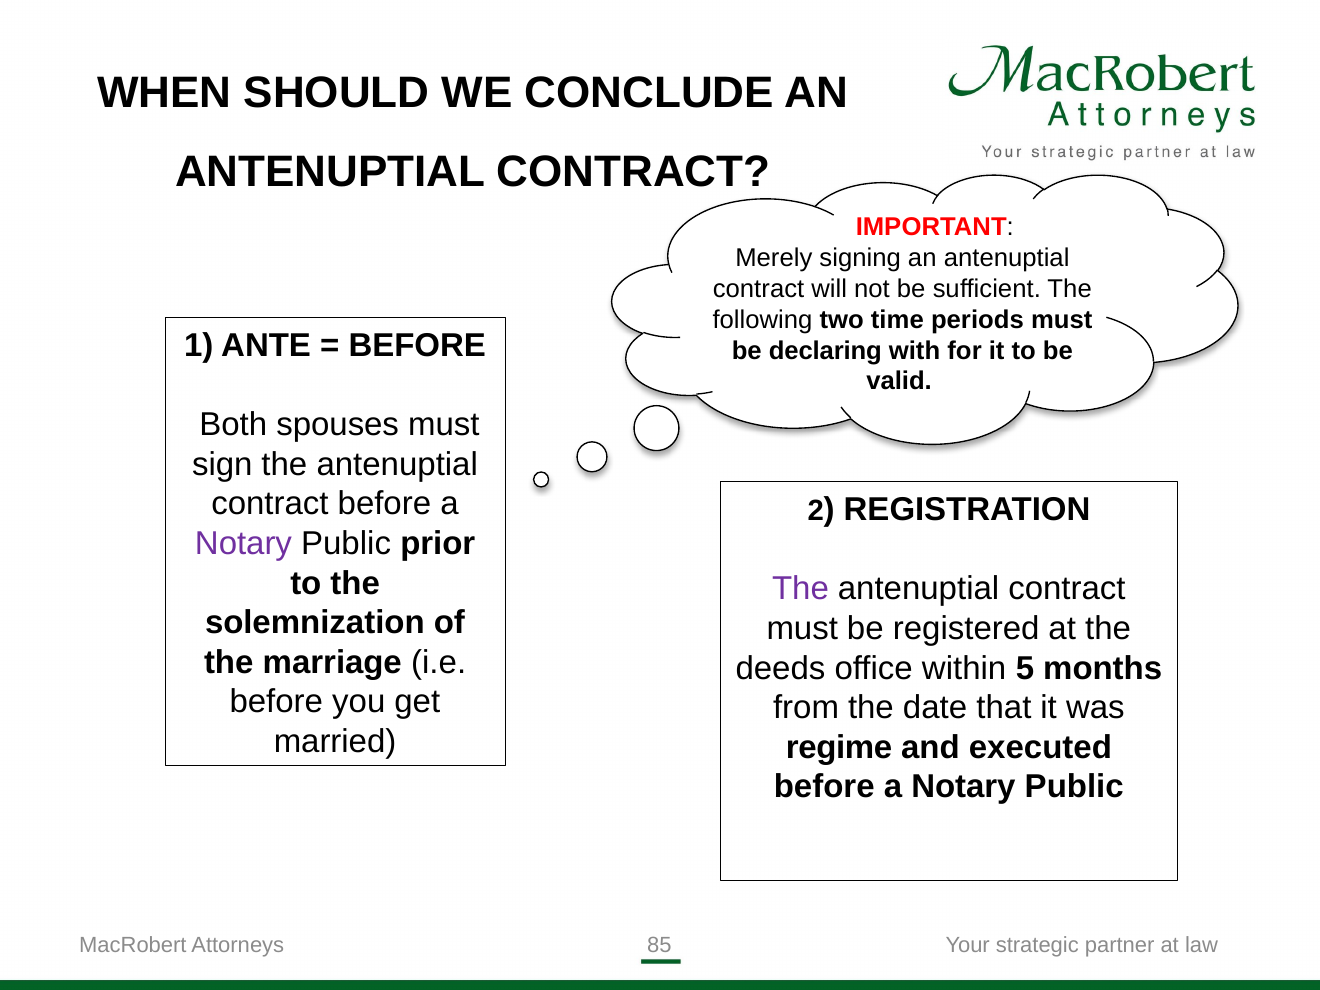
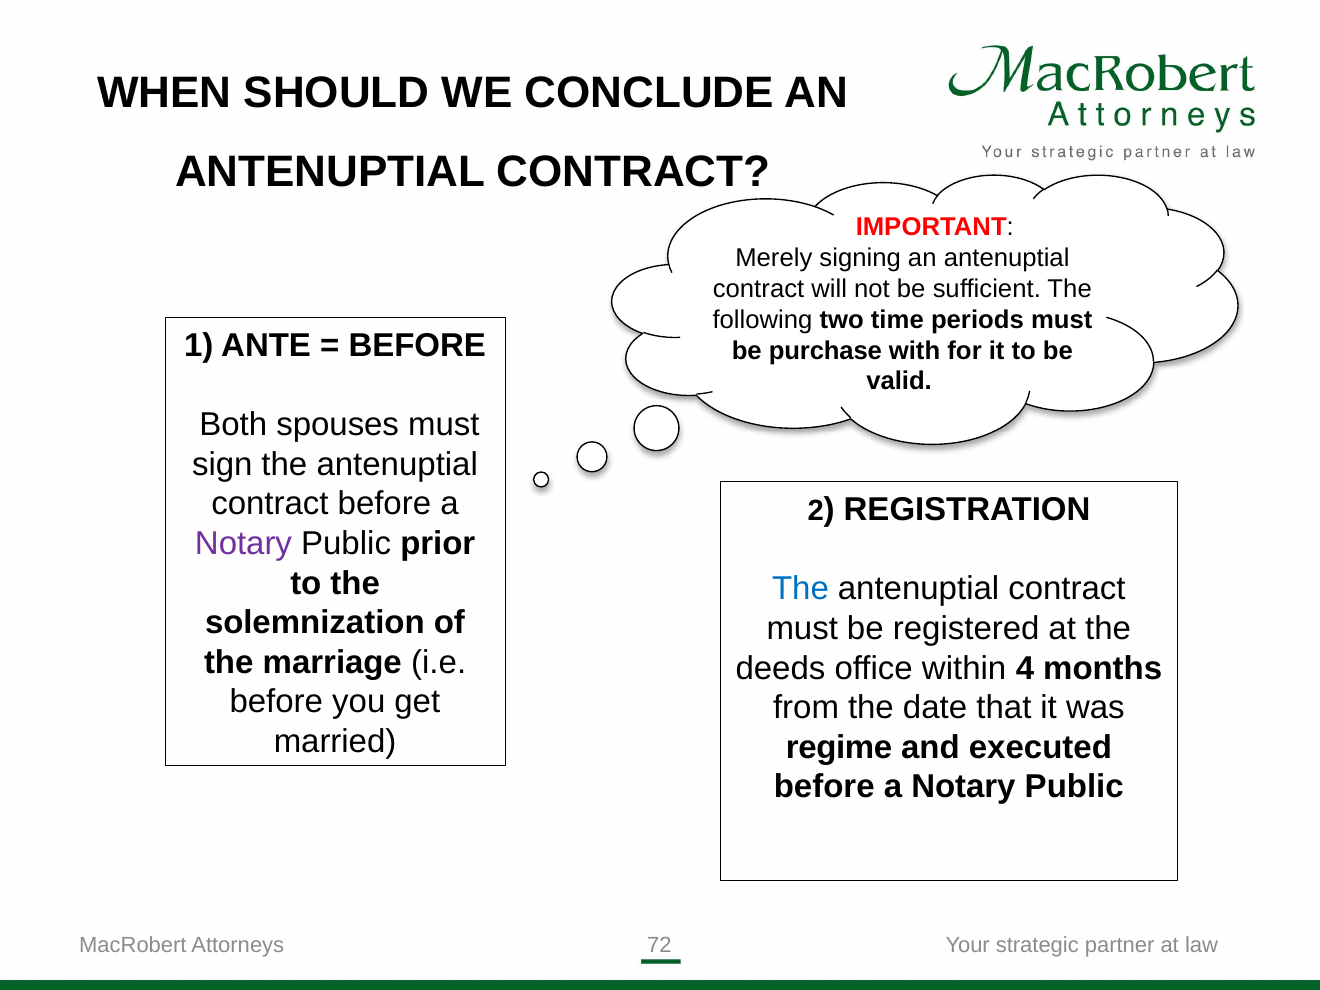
declaring: declaring -> purchase (825, 351)
The colour: purple -> blue (800, 589)
5: 5 -> 4 (1025, 668)
85: 85 -> 72 (659, 945)
